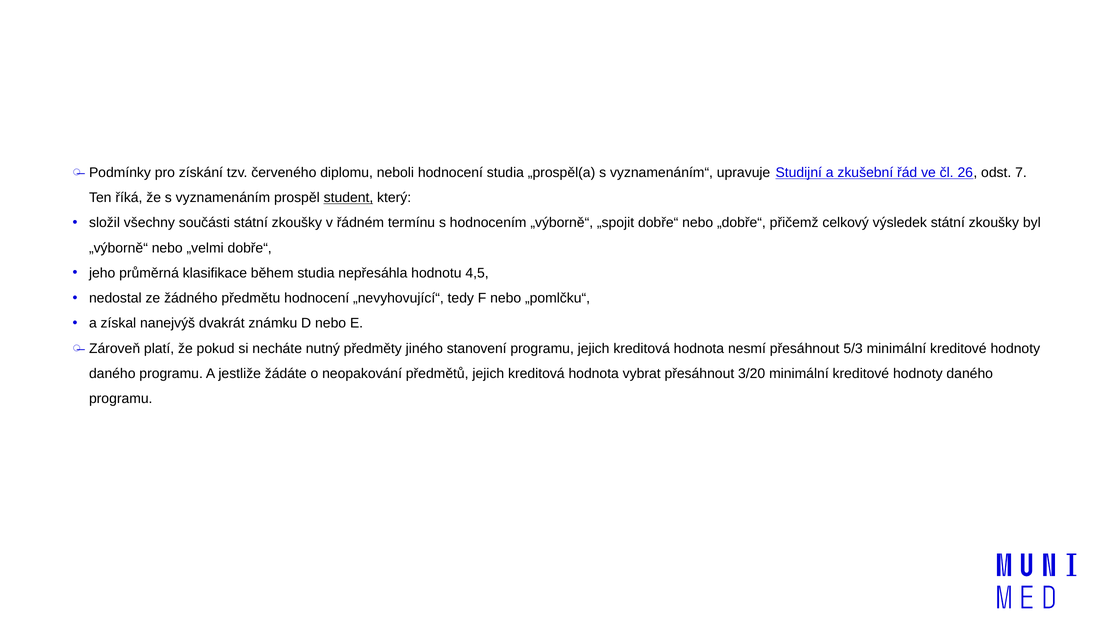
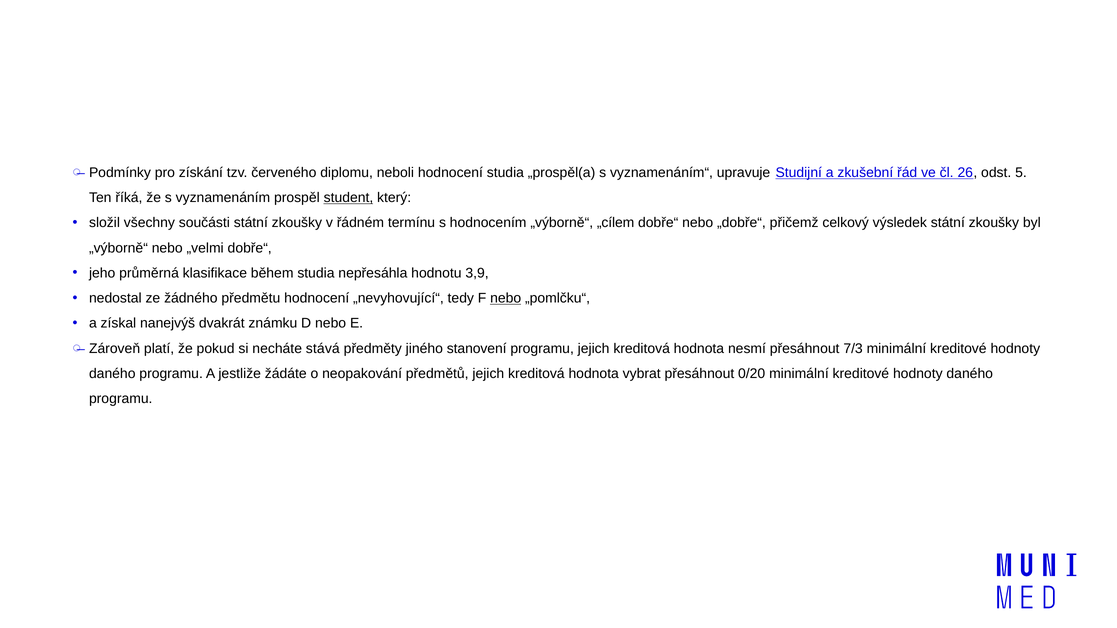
7: 7 -> 5 (1021, 173)
„spojit: „spojit -> „cílem (616, 223)
4,5: 4,5 -> 3,9 (477, 273)
nebo underline: none -> present (506, 298)
nutný: nutný -> stává (323, 349)
5/3: 5/3 -> 7/3 (853, 349)
3/20: 3/20 -> 0/20 (752, 374)
